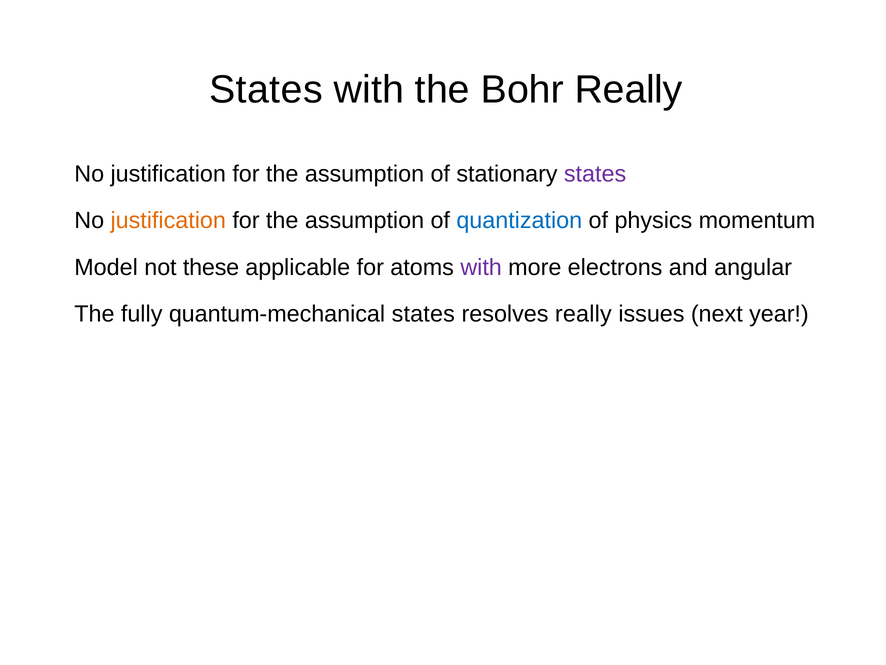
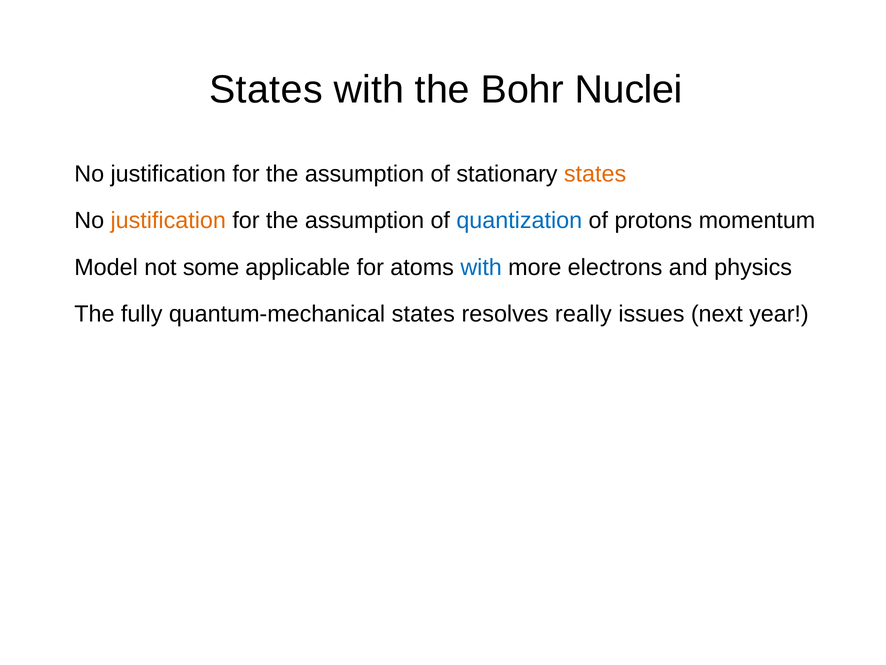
Bohr Really: Really -> Nuclei (629, 90)
states colour: purple -> orange (595, 174)
physics: physics -> protons (653, 221)
these: these -> some (211, 267)
with colour: purple -> blue (481, 267)
angular: angular -> physics (753, 267)
